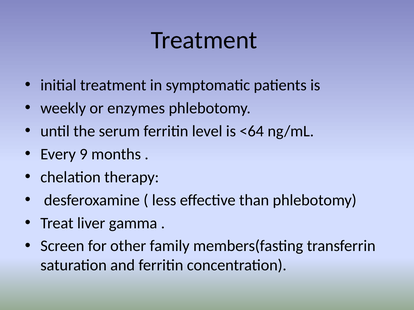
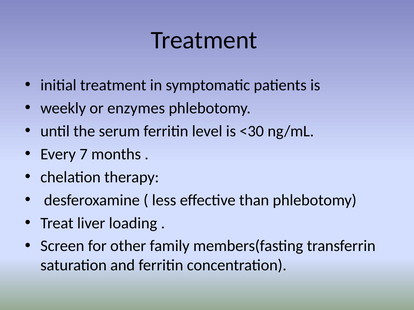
<64: <64 -> <30 (252, 131)
9: 9 -> 7 (84, 154)
gamma: gamma -> loading (133, 223)
